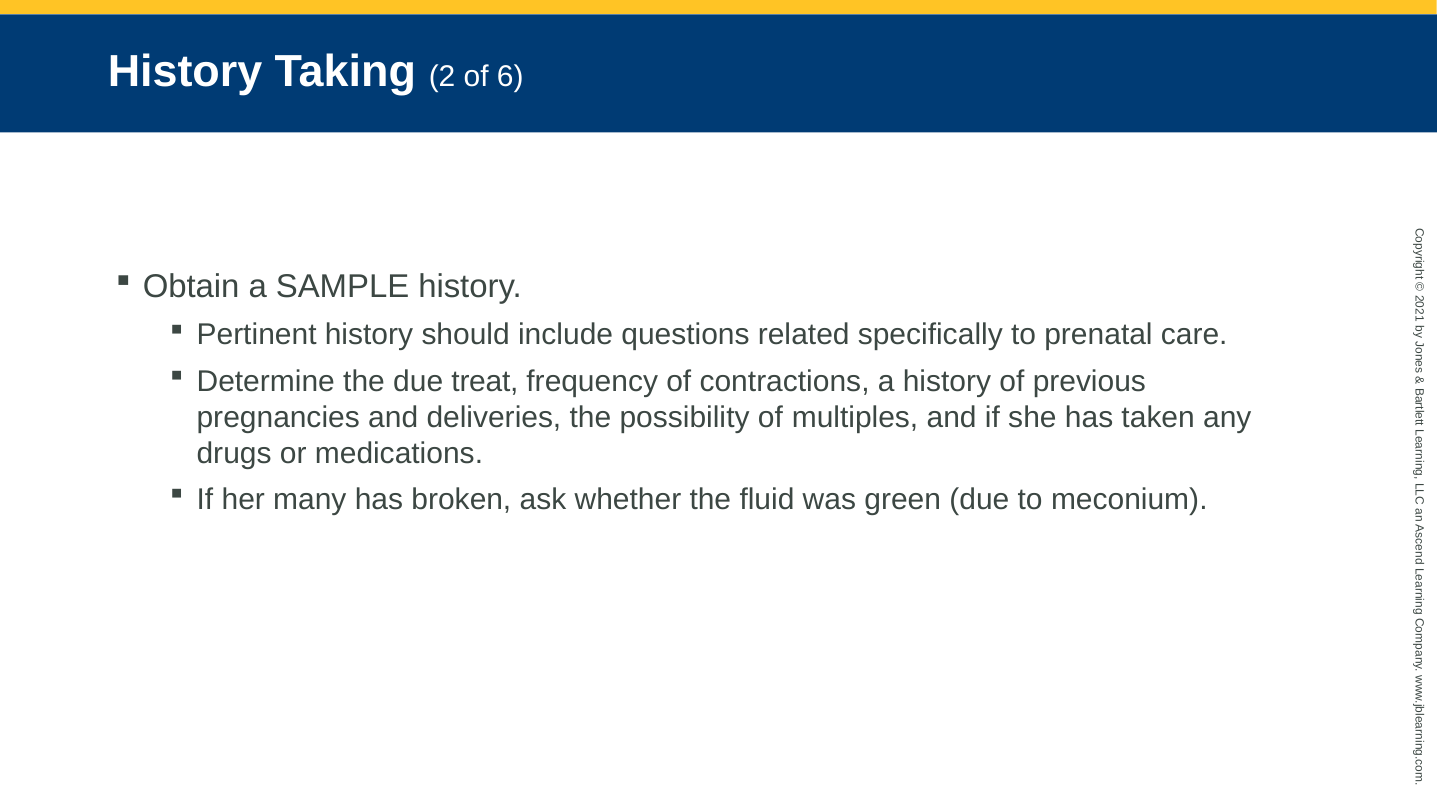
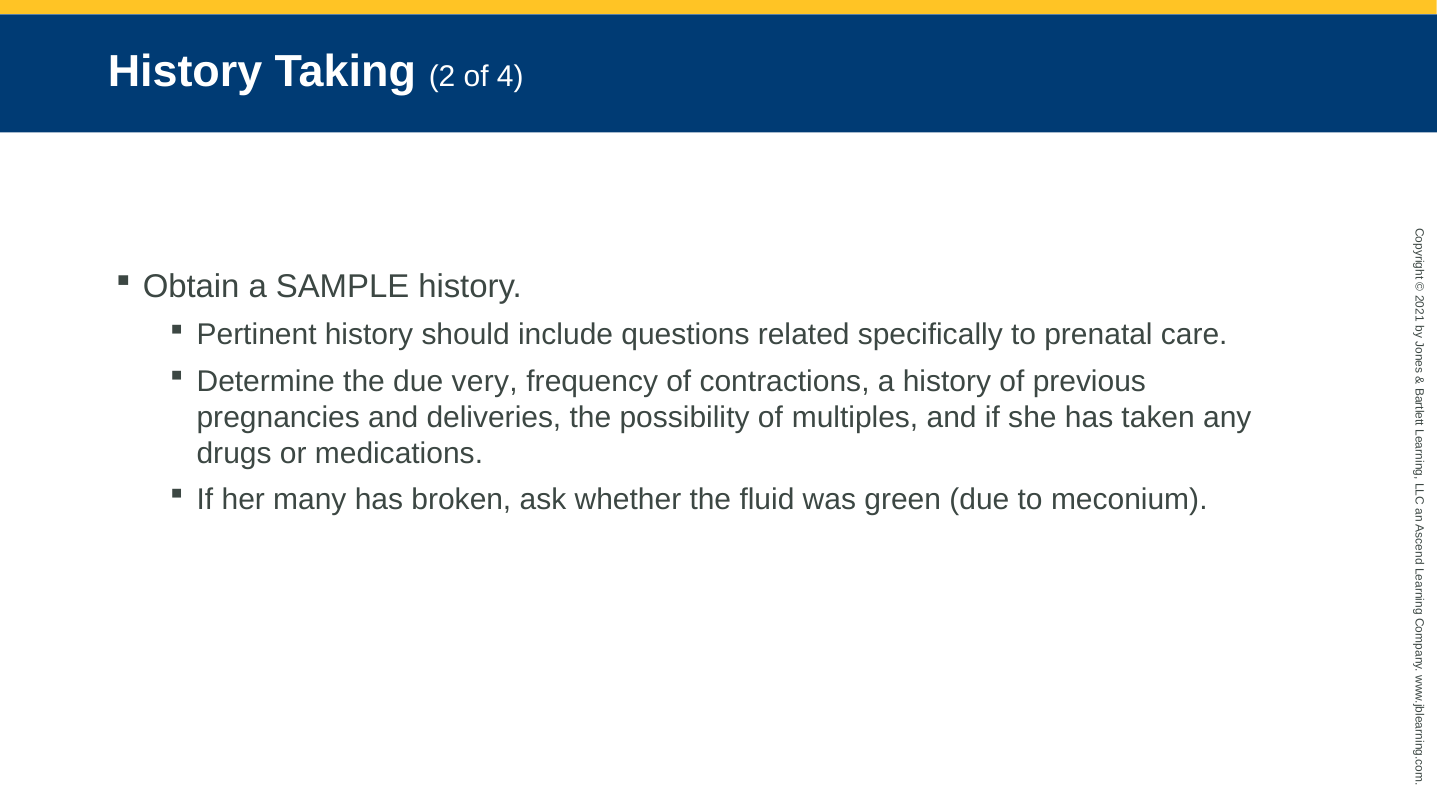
6: 6 -> 4 (510, 77)
treat: treat -> very (485, 382)
